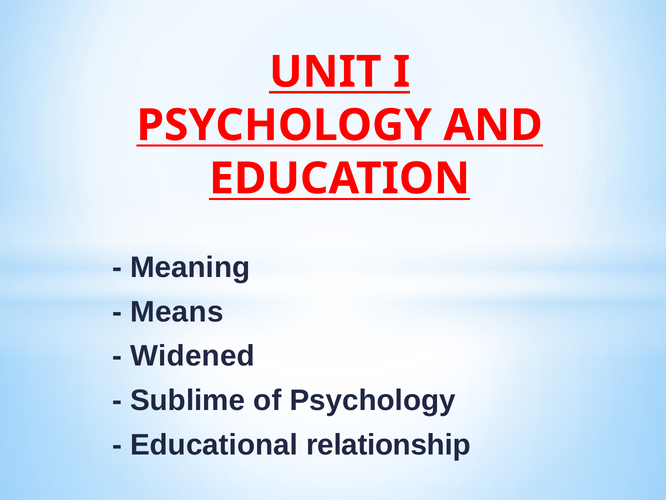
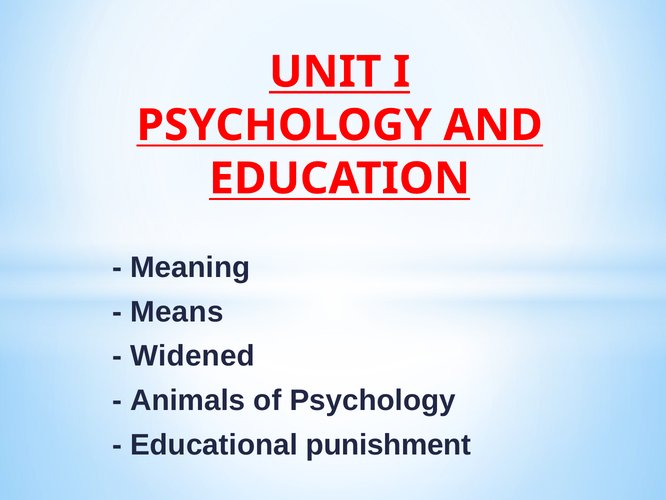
Sublime: Sublime -> Animals (188, 400)
relationship: relationship -> punishment (388, 444)
